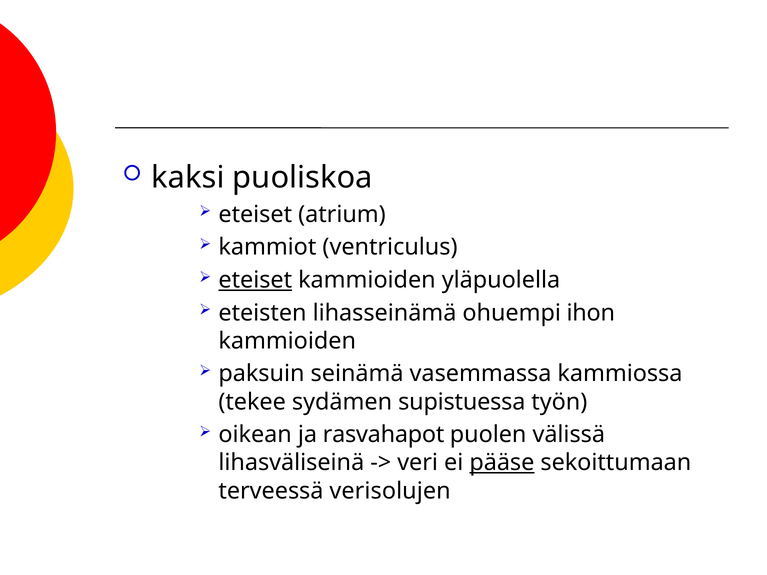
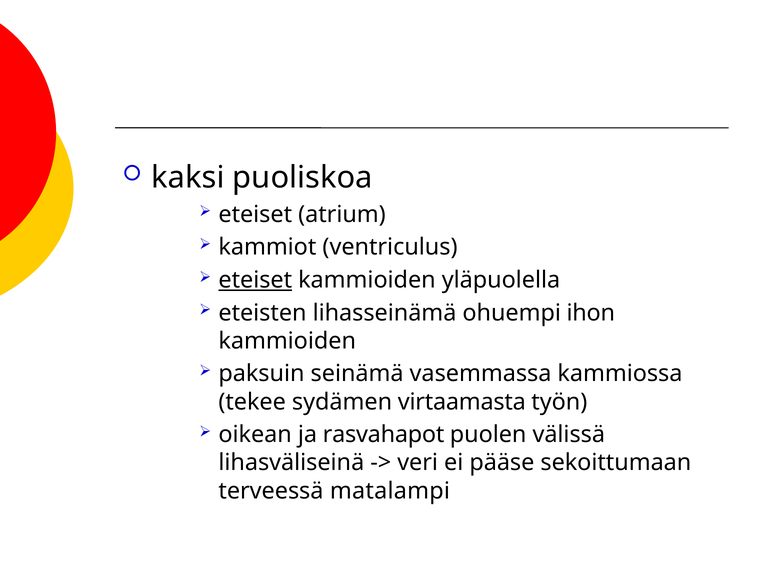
supistuessa: supistuessa -> virtaamasta (462, 402)
pääse underline: present -> none (502, 463)
verisolujen: verisolujen -> matalampi (390, 491)
